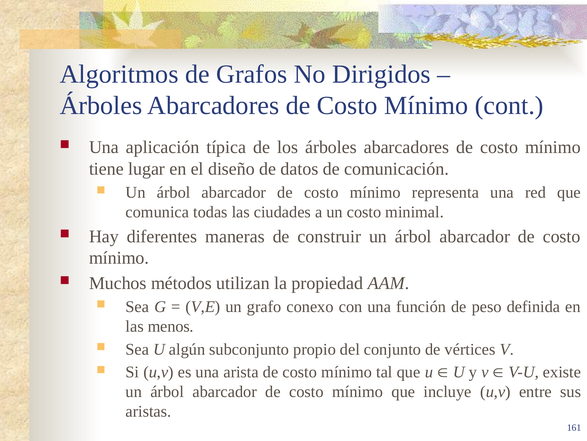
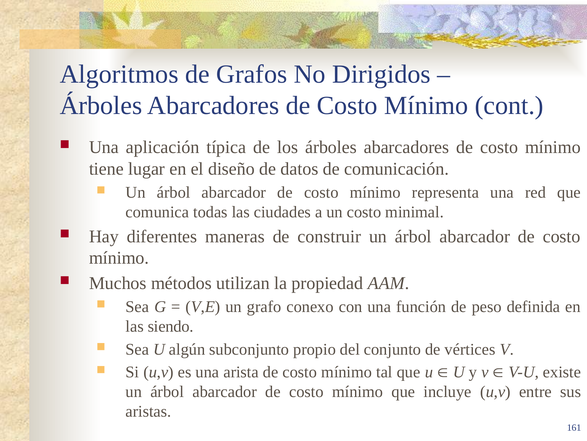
menos: menos -> siendo (171, 326)
